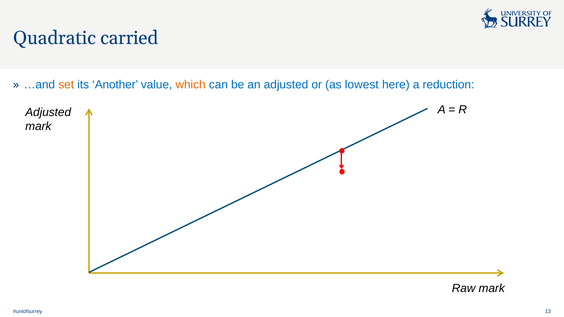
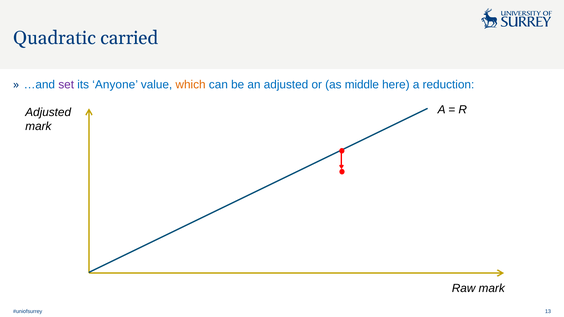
set colour: orange -> purple (66, 85)
Another: Another -> Anyone (115, 85)
lowest: lowest -> middle (362, 85)
